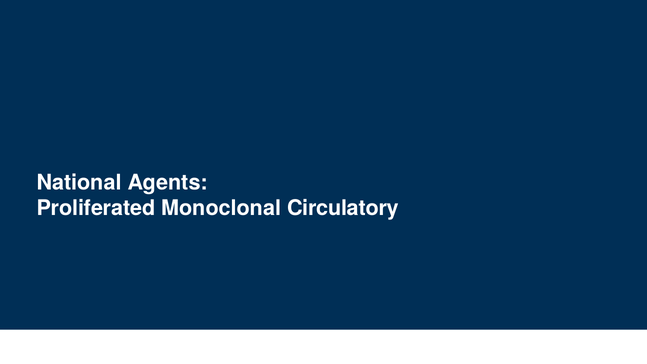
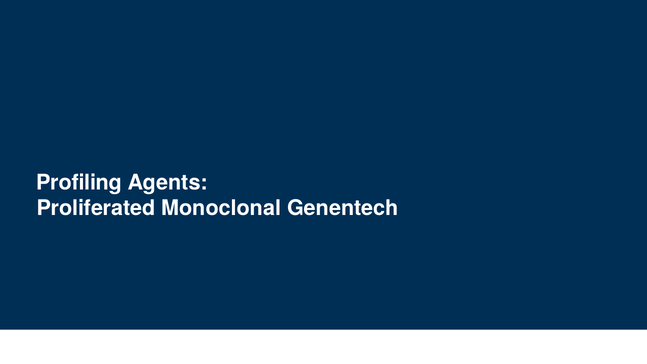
National: National -> Profiling (79, 182)
Circulatory: Circulatory -> Genentech (343, 208)
